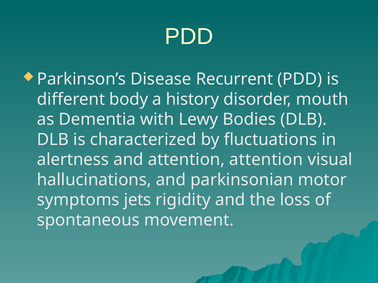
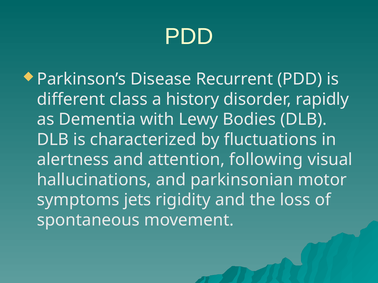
body: body -> class (129, 99)
mouth: mouth -> rapidly (322, 99)
attention attention: attention -> following (266, 160)
